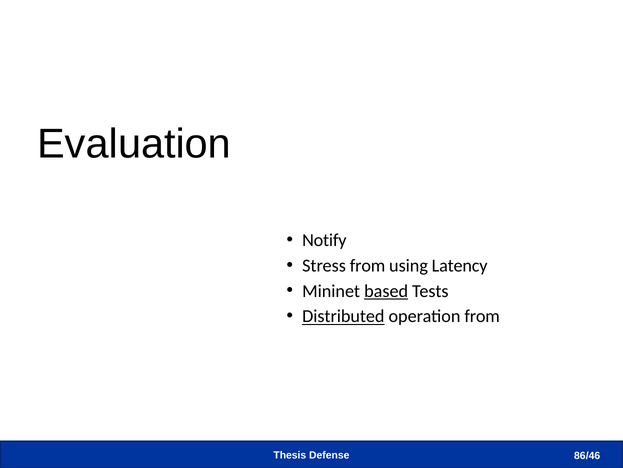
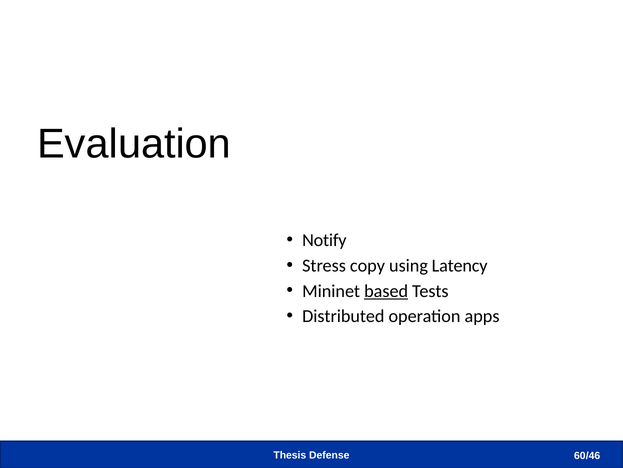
Stress from: from -> copy (367, 265)
Distributed underline: present -> none (343, 316)
operation from: from -> apps (482, 316)
86: 86 -> 60 (580, 455)
